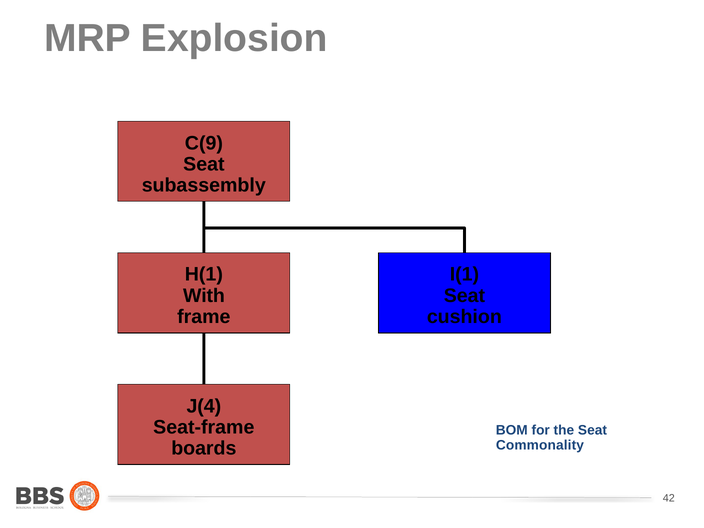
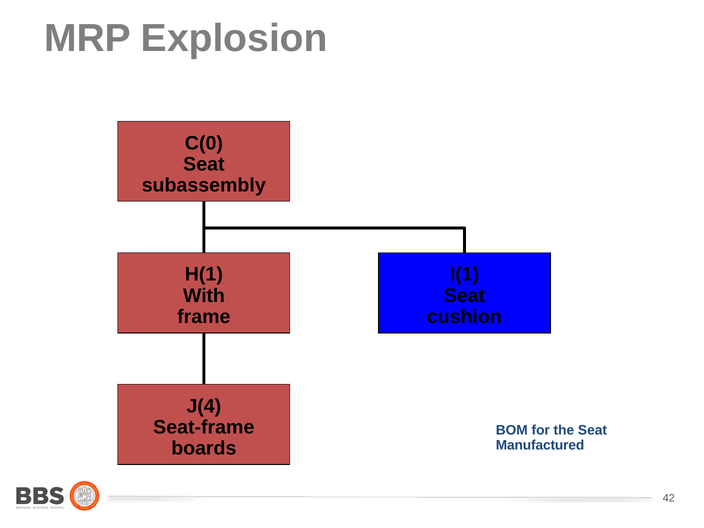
C(9: C(9 -> C(0 (204, 143)
Commonality: Commonality -> Manufactured (540, 445)
